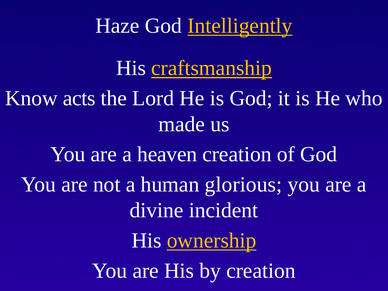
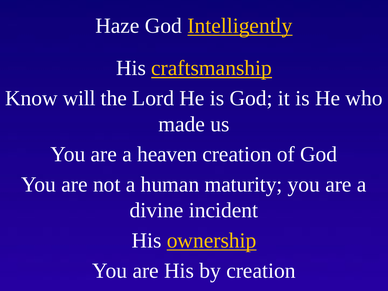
acts: acts -> will (79, 98)
glorious: glorious -> maturity (244, 184)
